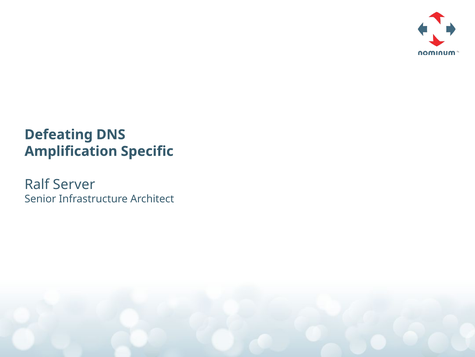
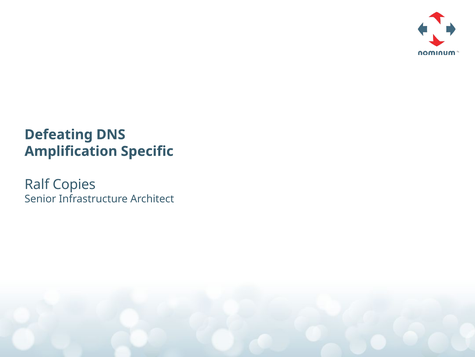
Server: Server -> Copies (74, 184)
